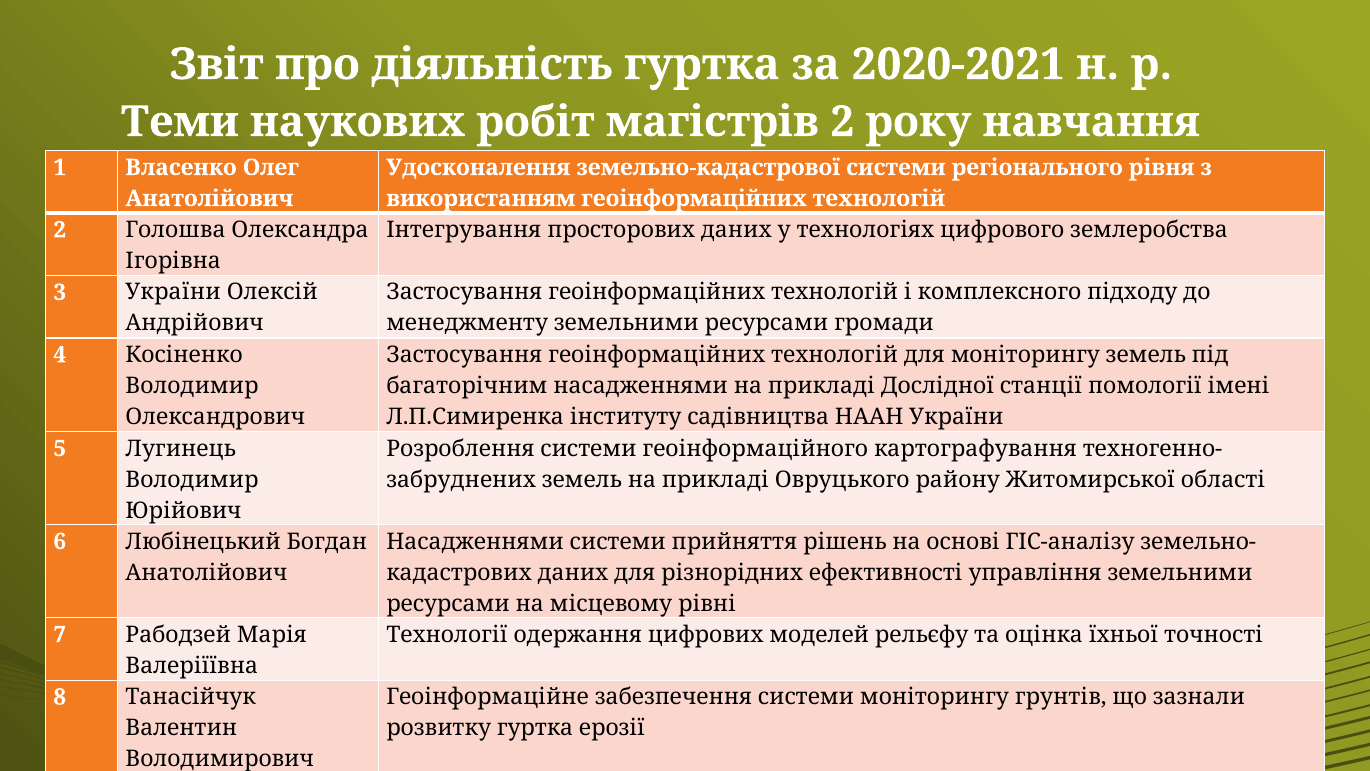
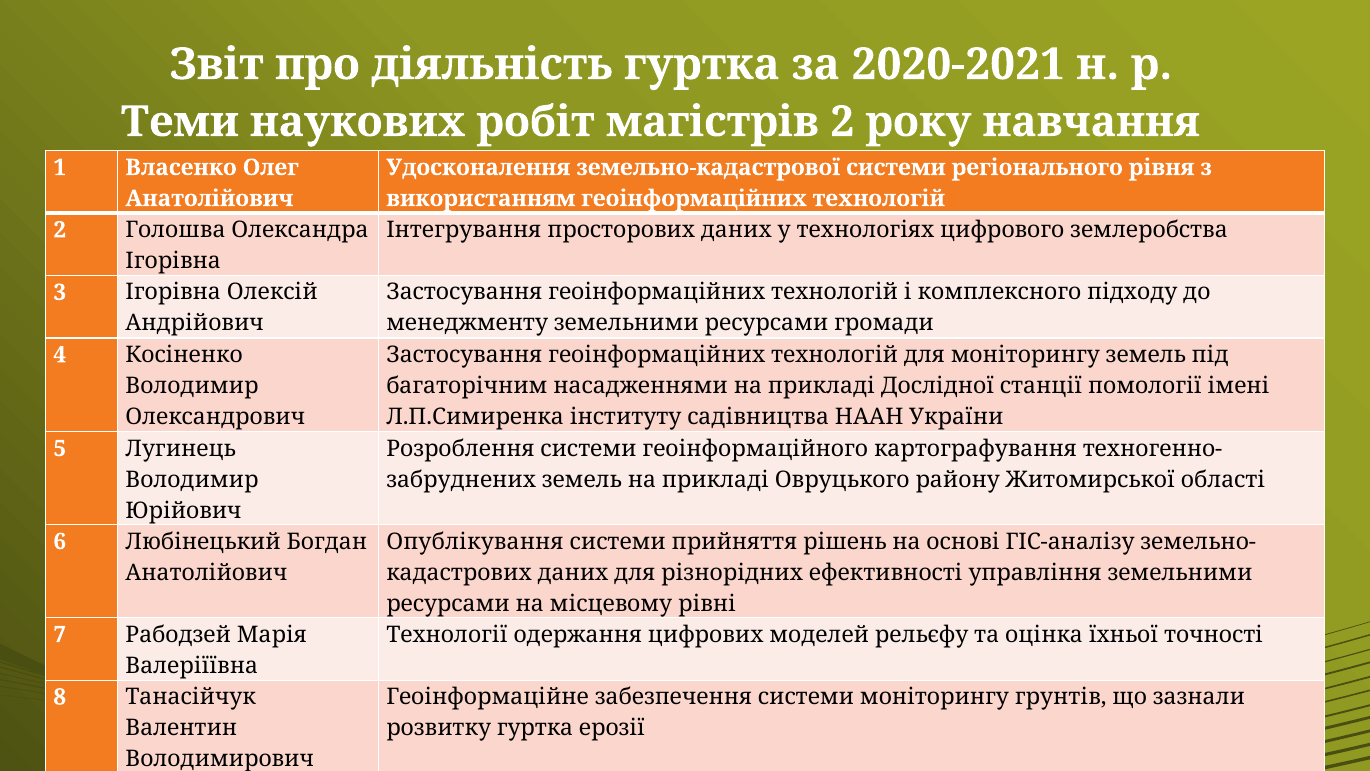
3 України: України -> Ігорівна (173, 292)
Насадженнями: Насадженнями -> Опублікування (475, 541)
